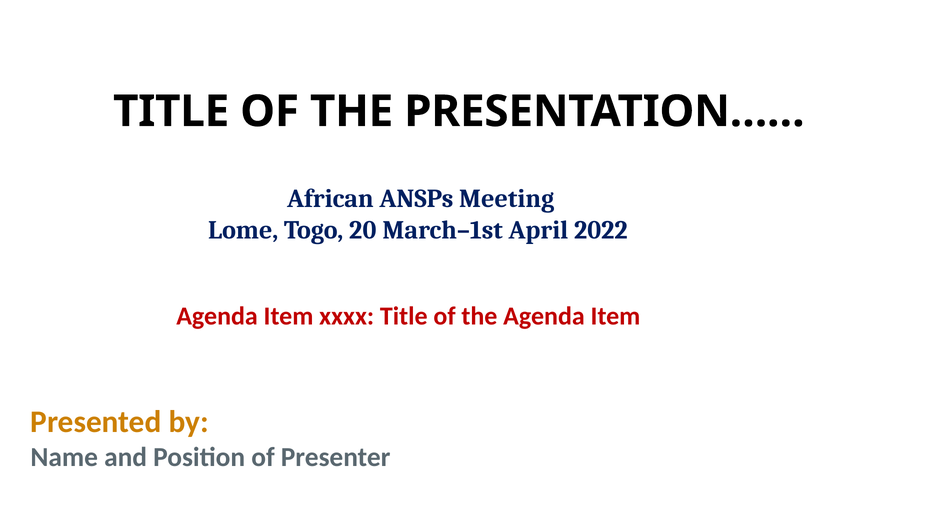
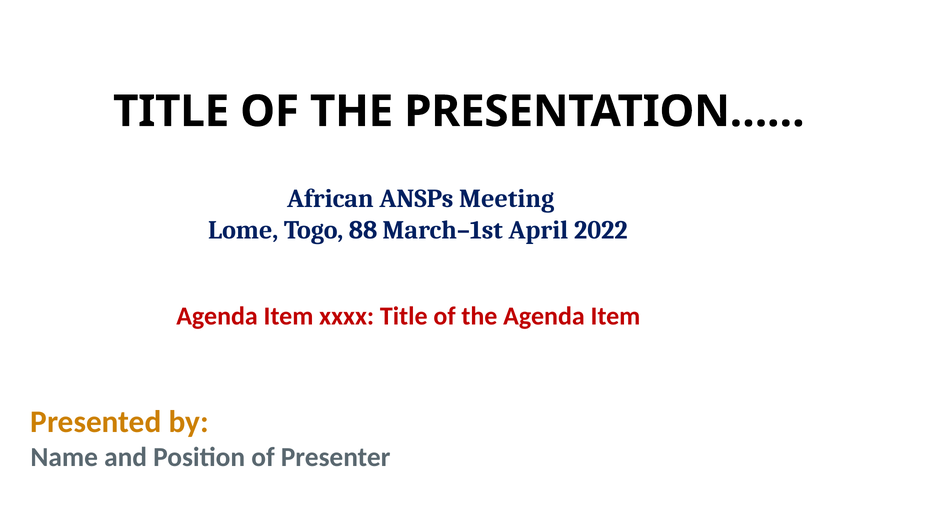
20: 20 -> 88 (363, 230)
